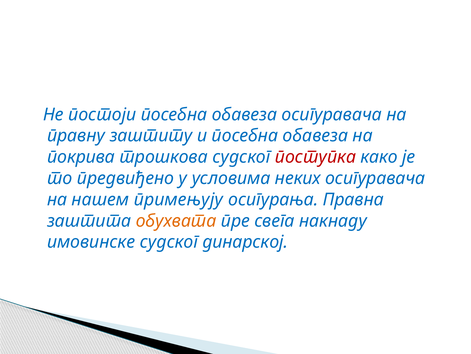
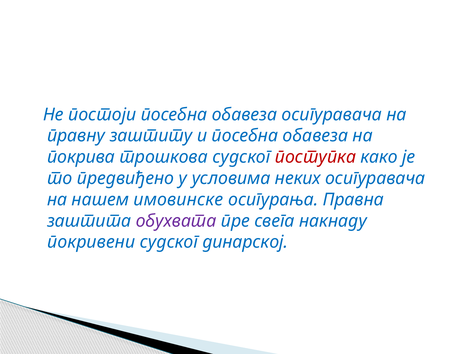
примењују: примењују -> имовинске (178, 199)
обухвата colour: orange -> purple (176, 220)
имовинске: имовинске -> покривени (91, 242)
